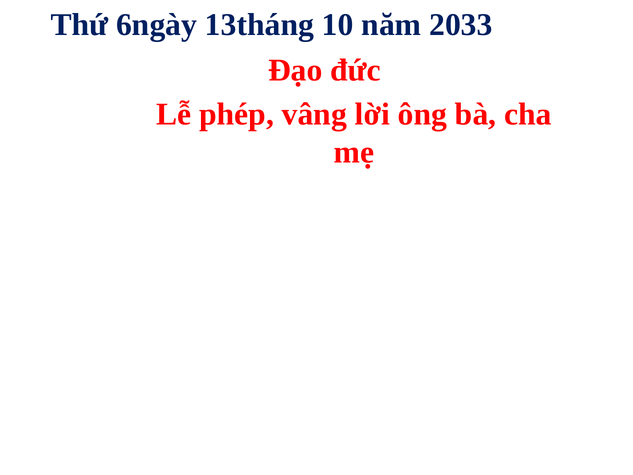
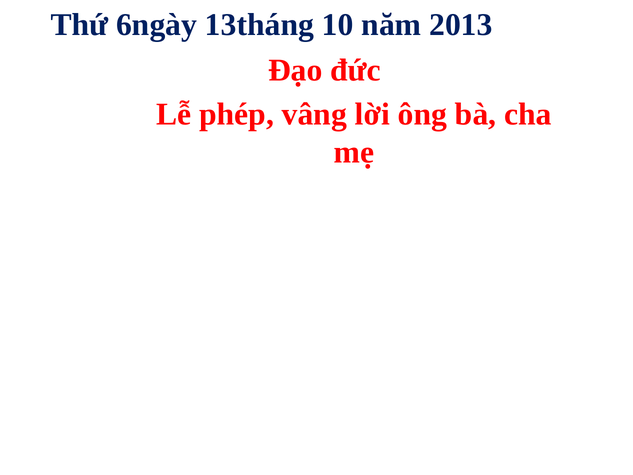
2033: 2033 -> 2013 (461, 25)
